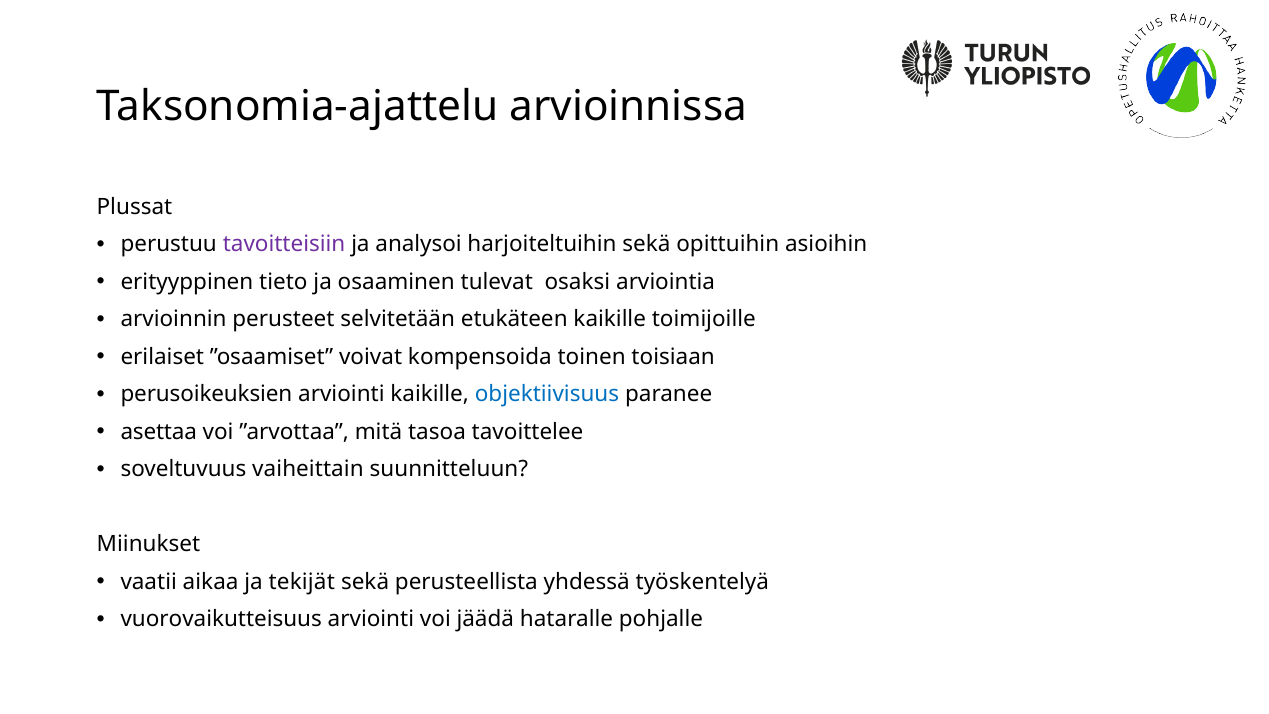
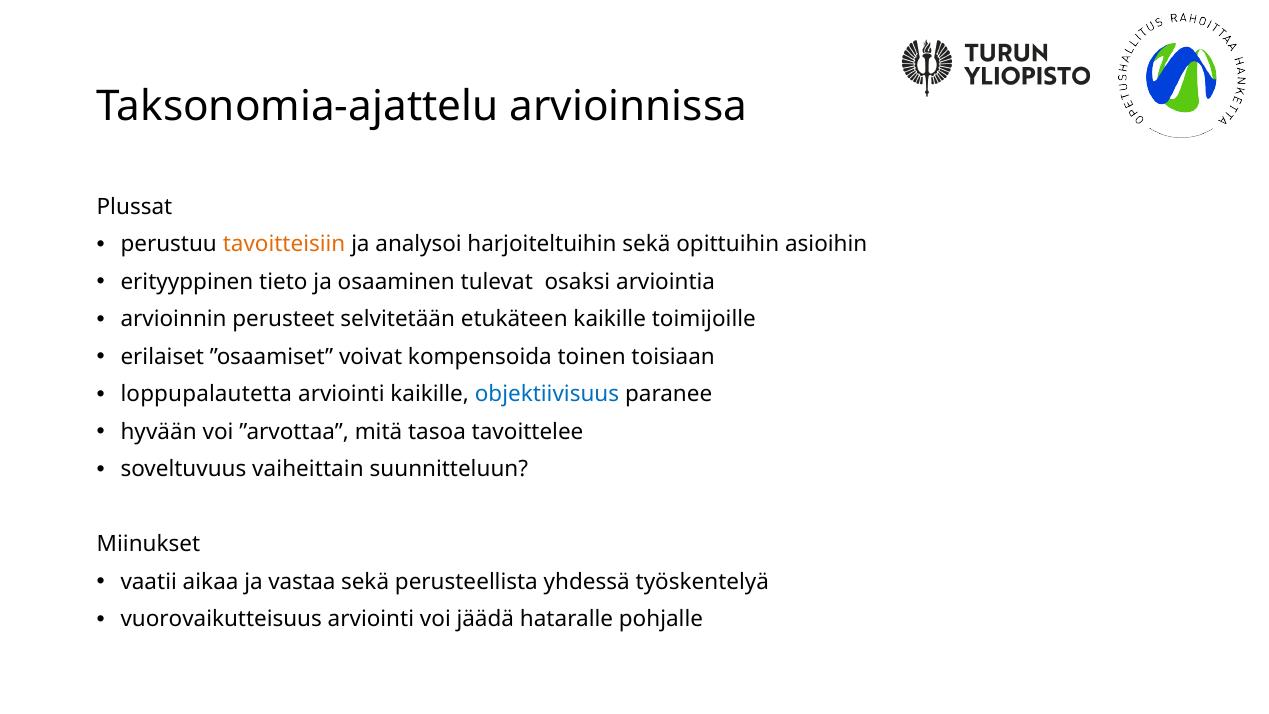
tavoitteisiin colour: purple -> orange (284, 244)
perusoikeuksien: perusoikeuksien -> loppupalautetta (206, 394)
asettaa: asettaa -> hyvään (159, 432)
tekijät: tekijät -> vastaa (302, 582)
